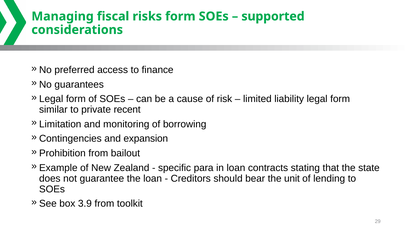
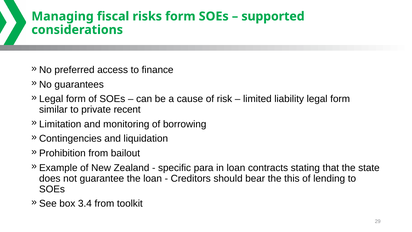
expansion: expansion -> liquidation (146, 139)
unit: unit -> this (292, 178)
3.9: 3.9 -> 3.4 (85, 203)
